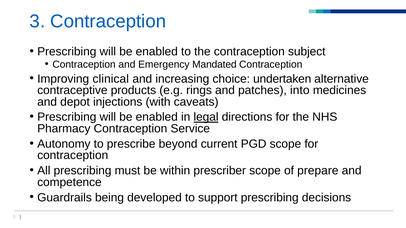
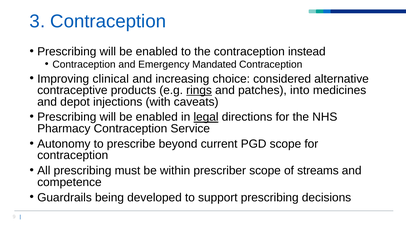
subject: subject -> instead (307, 52)
undertaken: undertaken -> considered (282, 79)
rings underline: none -> present (199, 90)
prepare: prepare -> streams (318, 171)
